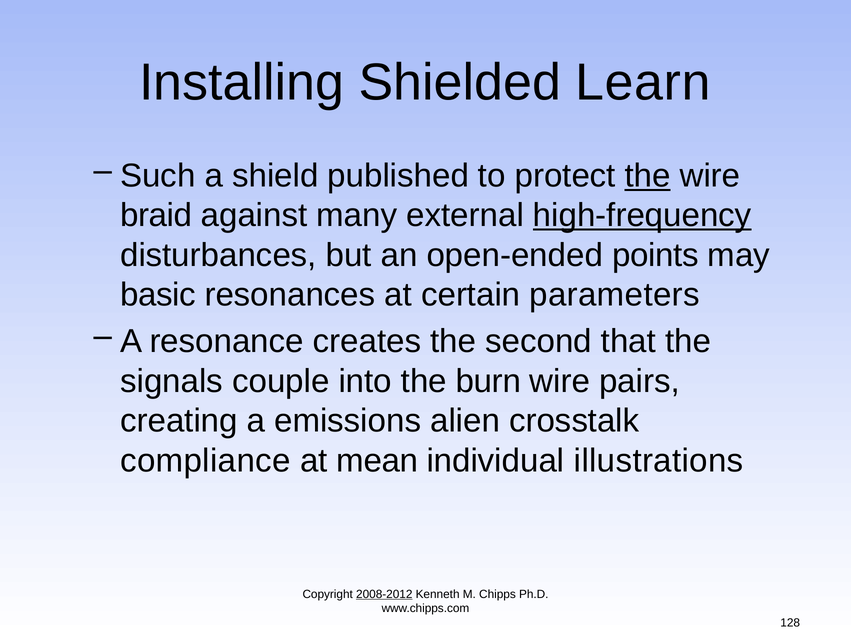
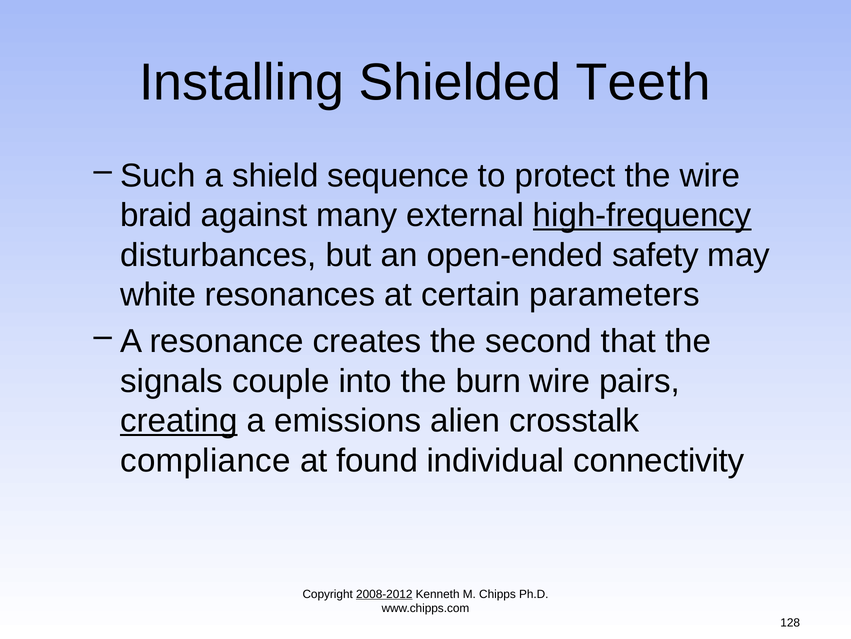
Learn: Learn -> Teeth (643, 82)
published: published -> sequence (398, 175)
the underline: present -> none (648, 175)
points: points -> safety (655, 255)
basic: basic -> white (158, 295)
creating underline: none -> present (179, 420)
mean: mean -> found (377, 460)
illustrations: illustrations -> connectivity (659, 460)
